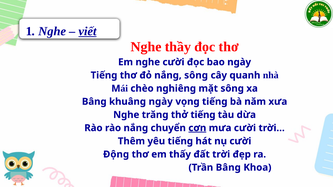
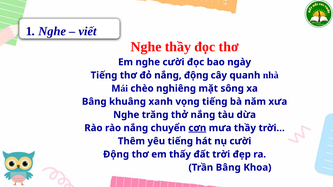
viết underline: present -> none (87, 31)
nắng sông: sông -> động (196, 75)
khuâng ngày: ngày -> xanh (161, 102)
thở tiếng: tiếng -> nắng (203, 115)
mưa cười: cười -> thầy (245, 128)
